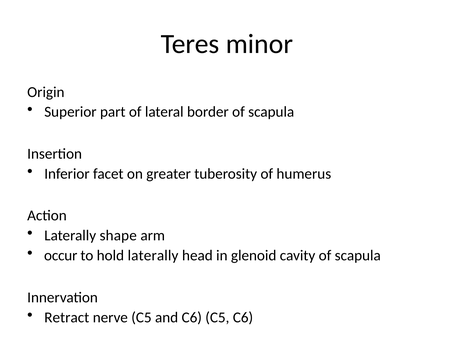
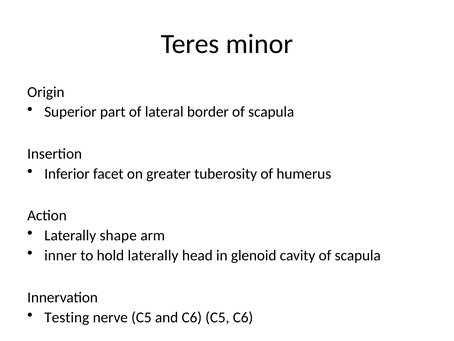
occur: occur -> inner (61, 255)
Retract: Retract -> Testing (67, 317)
